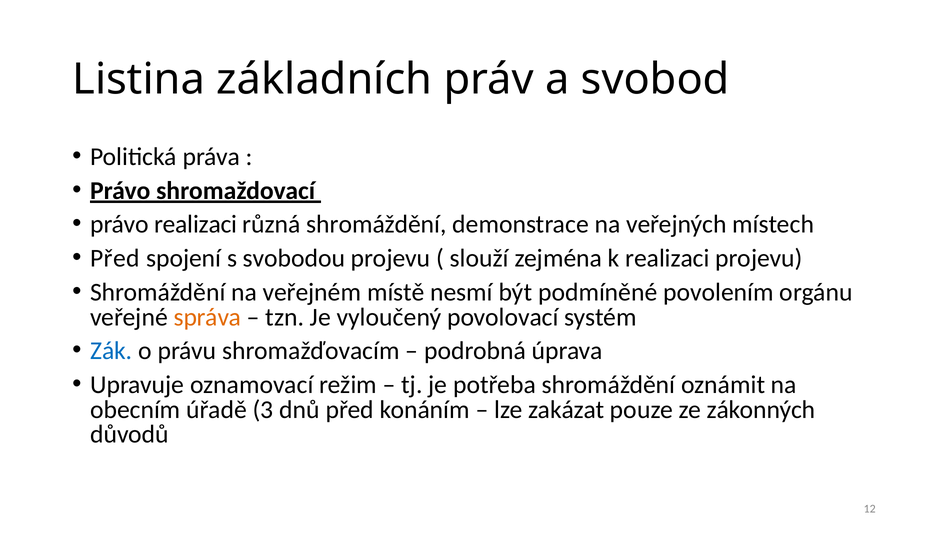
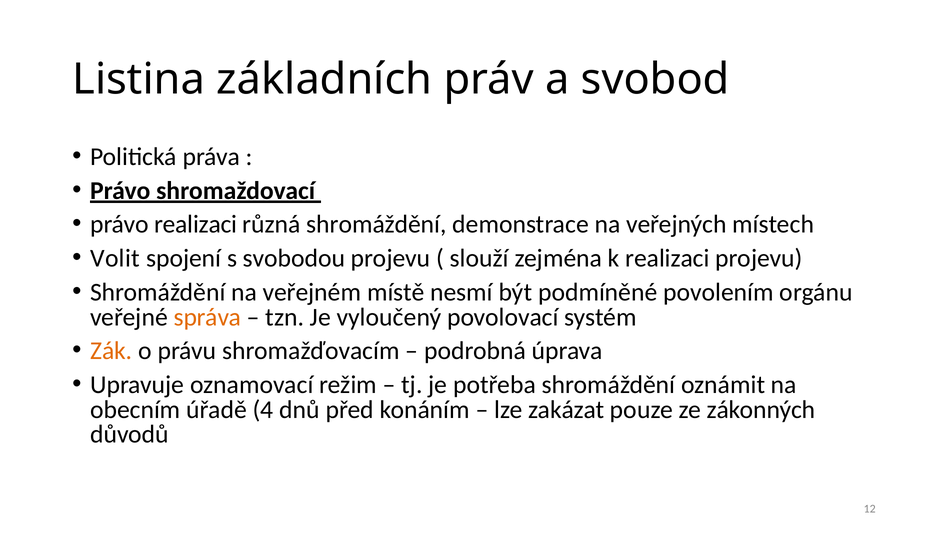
Před: Před -> Volit (115, 258)
Zák colour: blue -> orange (111, 351)
3: 3 -> 4 (263, 410)
